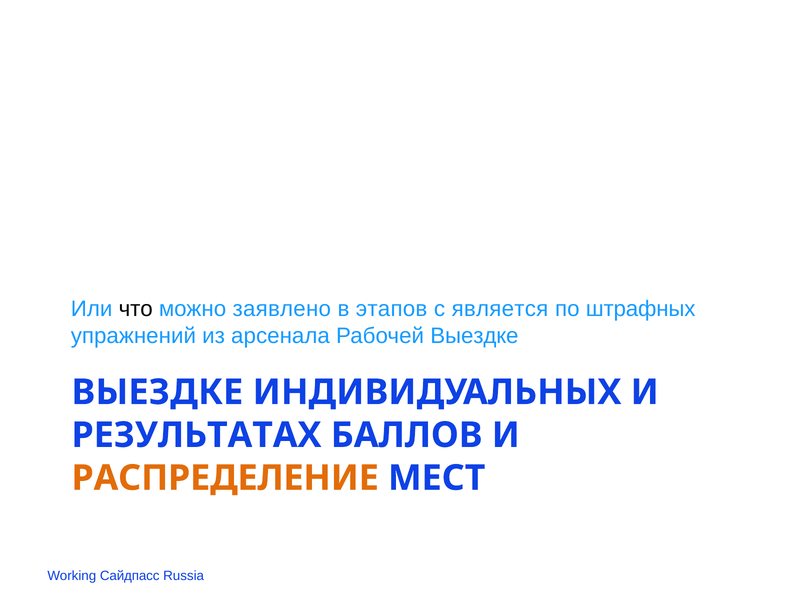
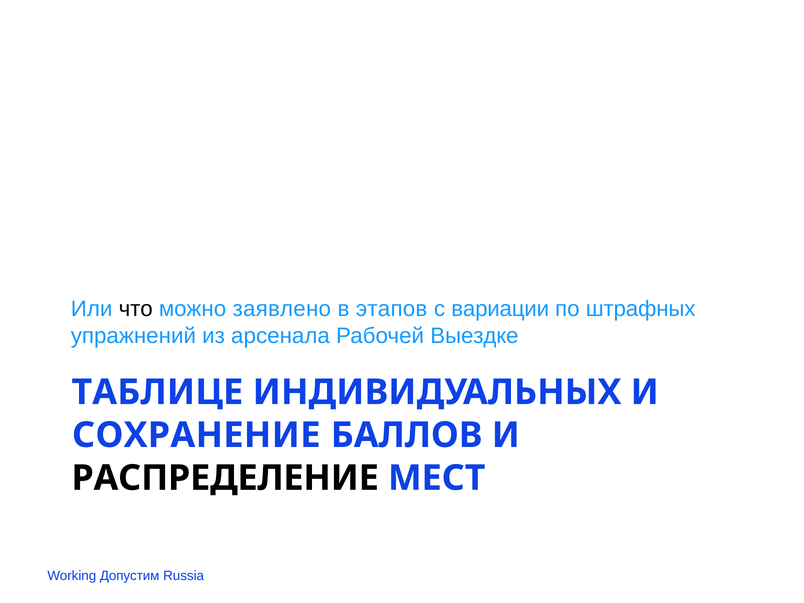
является: является -> вариации (500, 309)
ВЫЕЗДКЕ: ВЫЕЗДКЕ -> ТАБЛИЦЕ (157, 392)
РЕЗУЛЬТАТАХ: РЕЗУЛЬТАТАХ -> СОХРАНЕНИЕ (196, 435)
РАСПРЕДЕЛЕНИЕ colour: orange -> black (225, 478)
Сайдпасс: Сайдпасс -> Допустим (130, 576)
